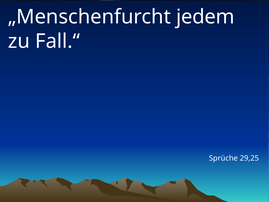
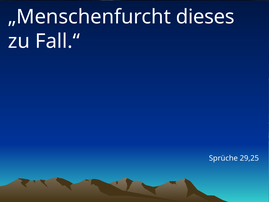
jedem: jedem -> dieses (205, 17)
